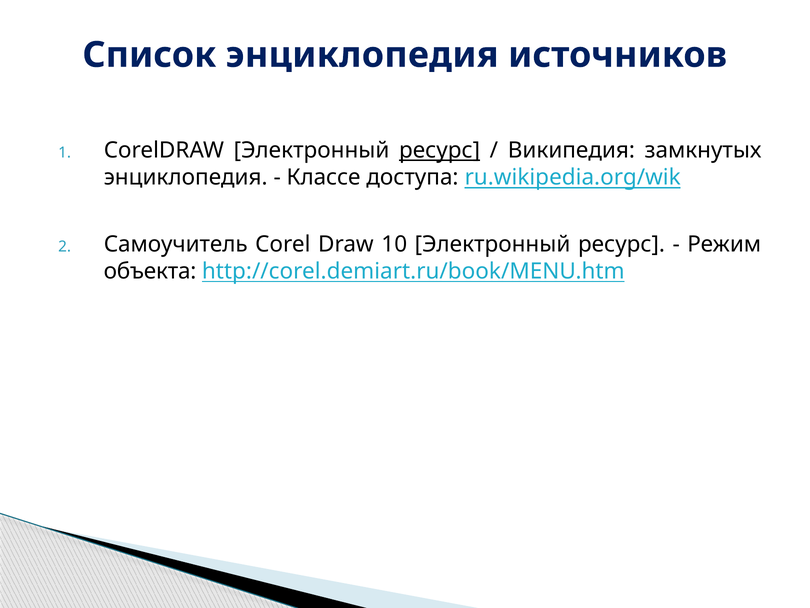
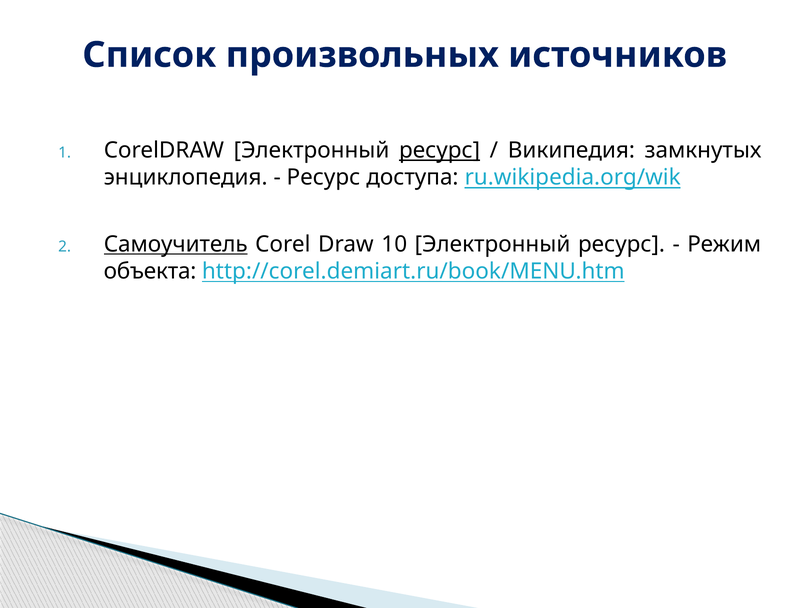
Список энциклопедия: энциклопедия -> произвольных (362, 55)
Классе: Классе -> Ресурс (323, 177)
Самоучитель underline: none -> present (176, 244)
